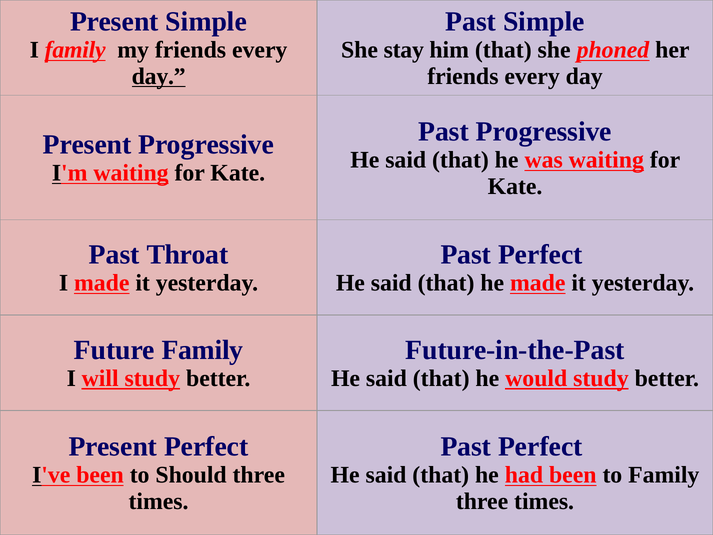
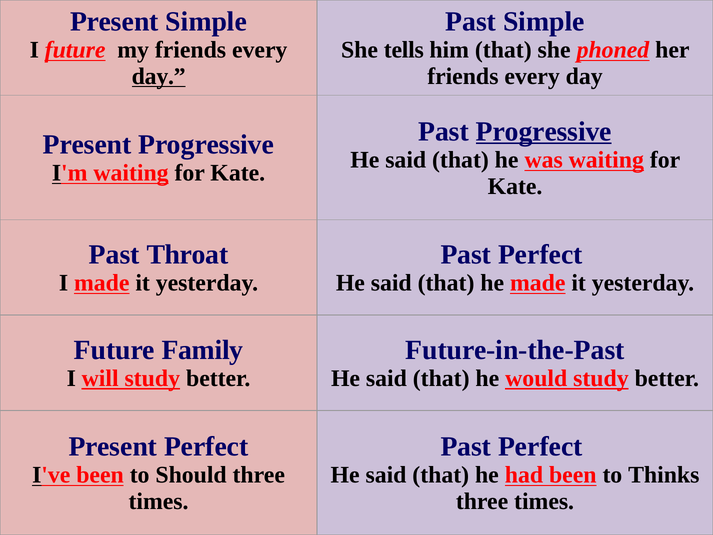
I family: family -> future (75, 50)
stay: stay -> tells (404, 50)
Progressive underline: none -> present (544, 131)
to Family: Family -> Thinks (664, 475)
